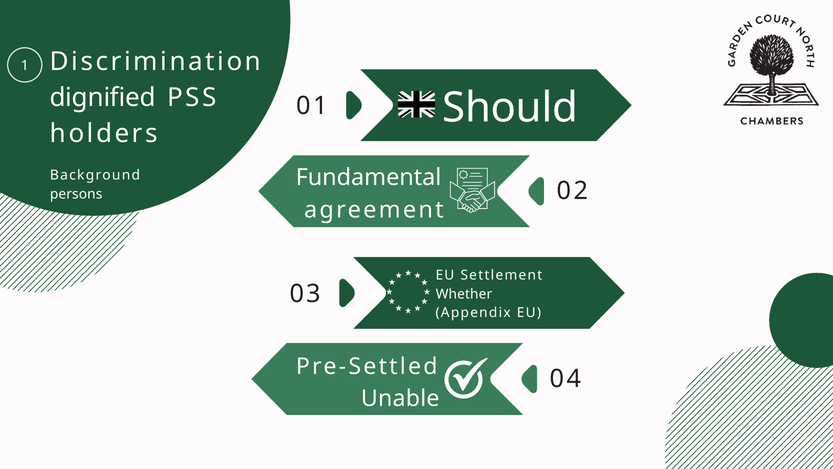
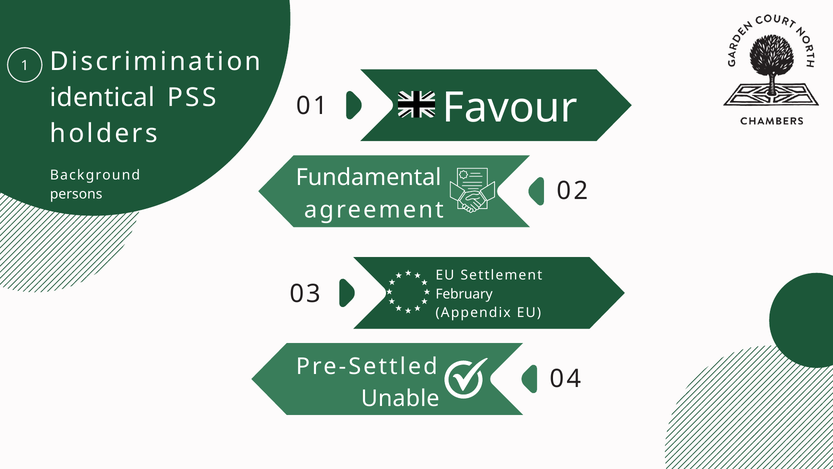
dignified: dignified -> identical (102, 98)
Should: Should -> Favour (510, 108)
Whether: Whether -> February (464, 294)
